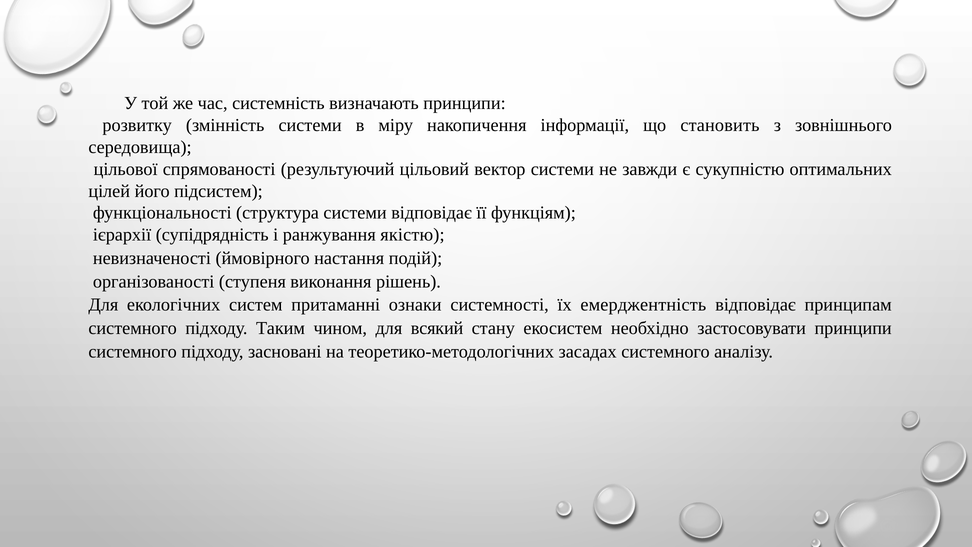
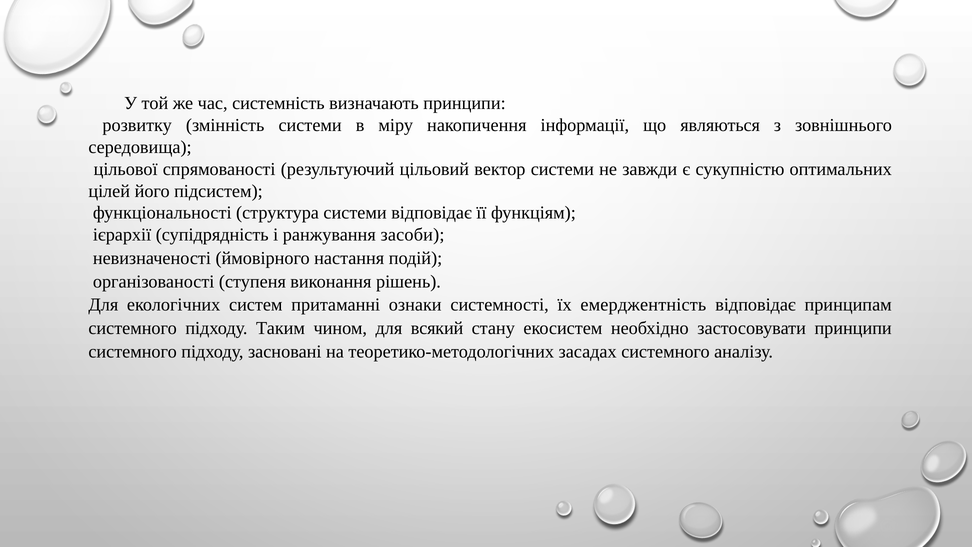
становить: становить -> являються (720, 125)
якістю: якістю -> засоби (413, 235)
